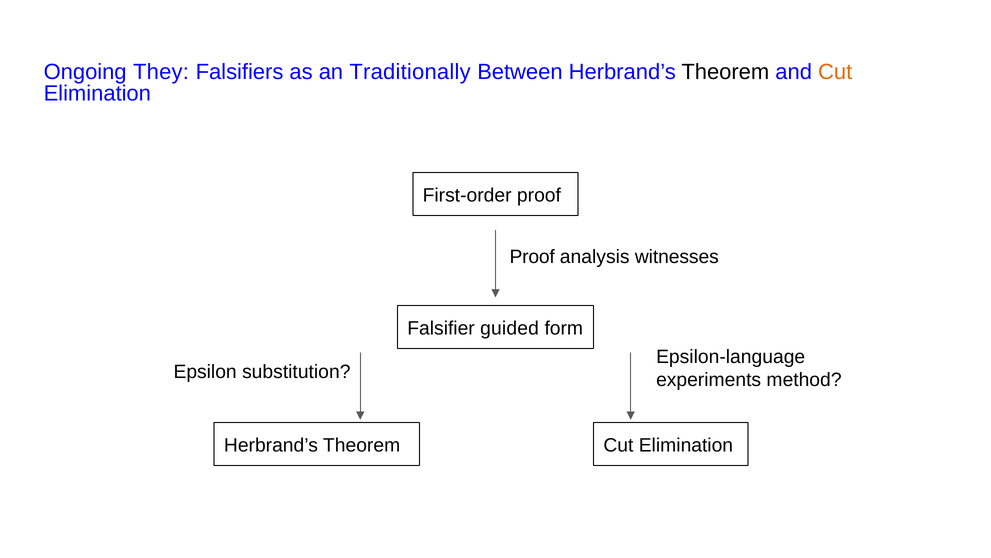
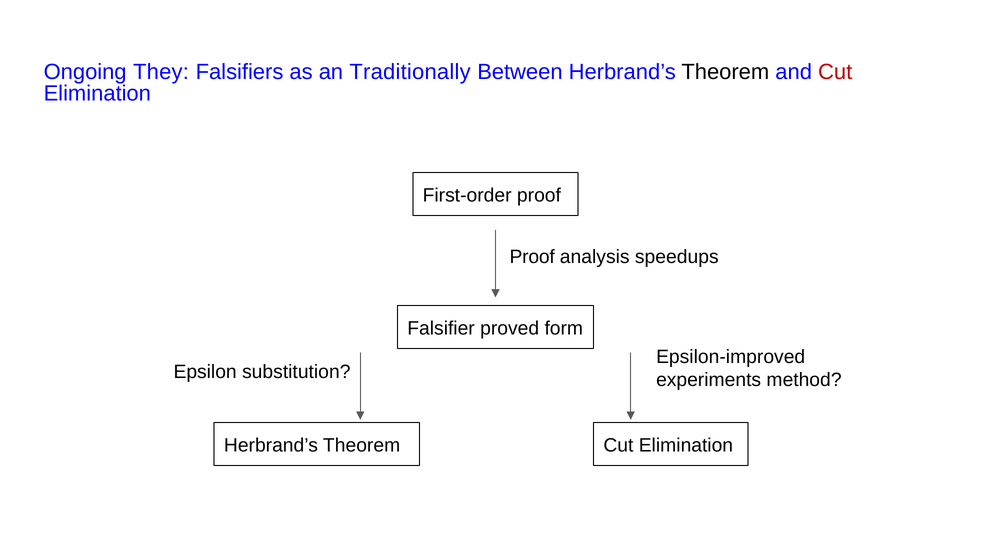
Cut colour: orange -> red (835, 72)
witnesses: witnesses -> speedups (677, 256)
guided: guided -> proved (510, 328)
Epsilon-language: Epsilon-language -> Epsilon-improved (731, 356)
